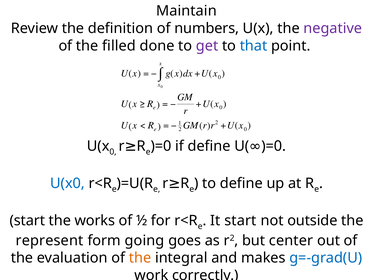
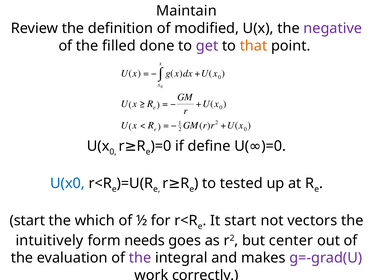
numbers: numbers -> modified (207, 28)
that colour: blue -> orange (254, 46)
to define: define -> tested (241, 183)
works: works -> which (95, 220)
outside: outside -> vectors (312, 220)
represent: represent -> intuitively (49, 240)
going: going -> needs (145, 240)
the colour: orange -> purple (140, 258)
g=-grad(U colour: blue -> purple (326, 258)
